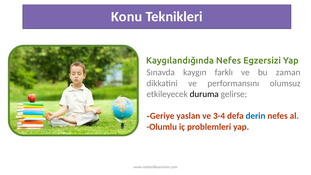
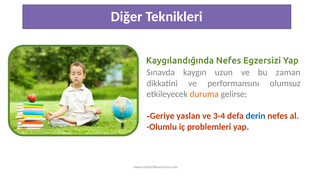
Konu: Konu -> Diğer (127, 17)
farklı: farklı -> uzun (224, 72)
duruma colour: black -> orange (204, 94)
